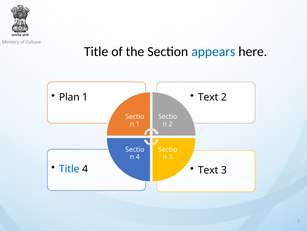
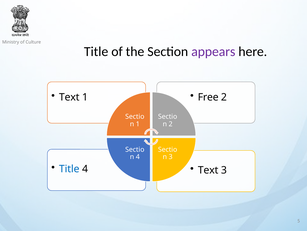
appears colour: blue -> purple (213, 51)
Plan: Plan -> Text (69, 97)
Text: Text -> Free (208, 97)
